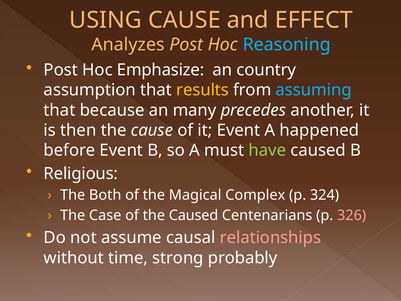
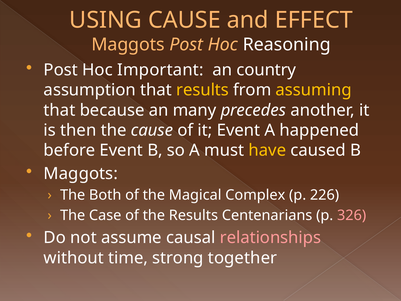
Analyzes: Analyzes -> Maggots (128, 44)
Reasoning colour: light blue -> white (287, 44)
Emphasize: Emphasize -> Important (160, 70)
assuming colour: light blue -> yellow (314, 90)
have colour: light green -> yellow (267, 150)
Religious: Religious -> Maggots (81, 174)
324: 324 -> 226 (325, 195)
the Caused: Caused -> Results (193, 215)
probably: probably -> together (243, 258)
